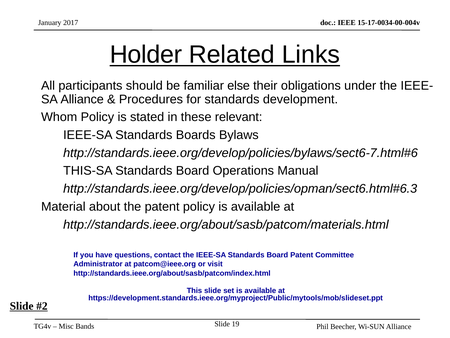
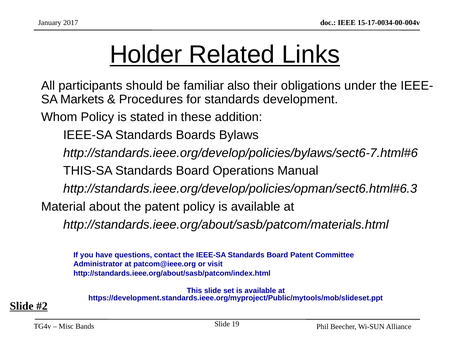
else: else -> also (239, 86)
Alliance: Alliance -> Markets (82, 99)
relevant: relevant -> addition (239, 117)
